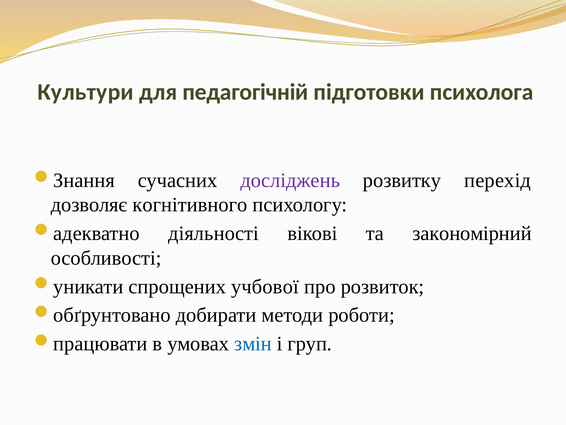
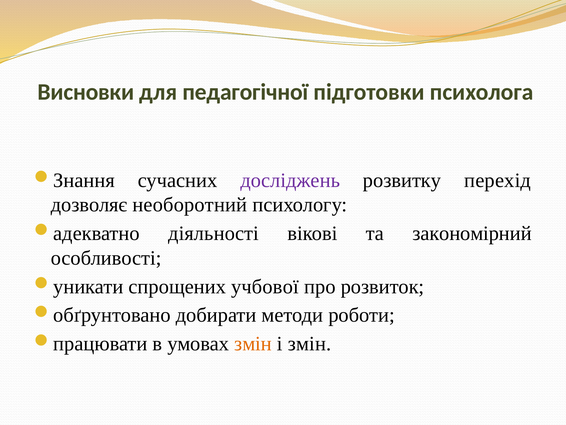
Культури: Культури -> Висновки (86, 92)
педагогічній: педагогічній -> педагогічної (245, 92)
когнітивного: когнітивного -> необоротний (190, 205)
змін colour: blue -> orange (253, 343)
і груп: груп -> змін (310, 343)
